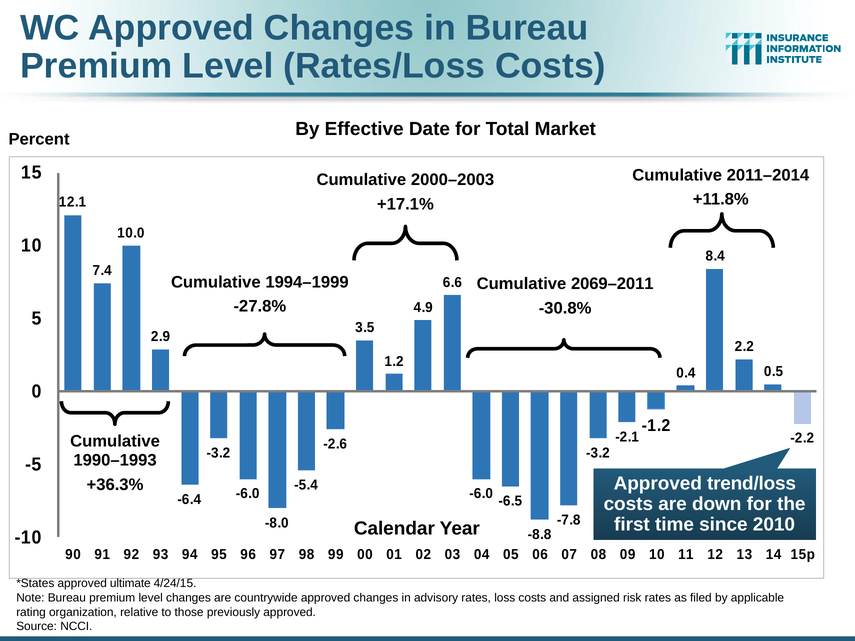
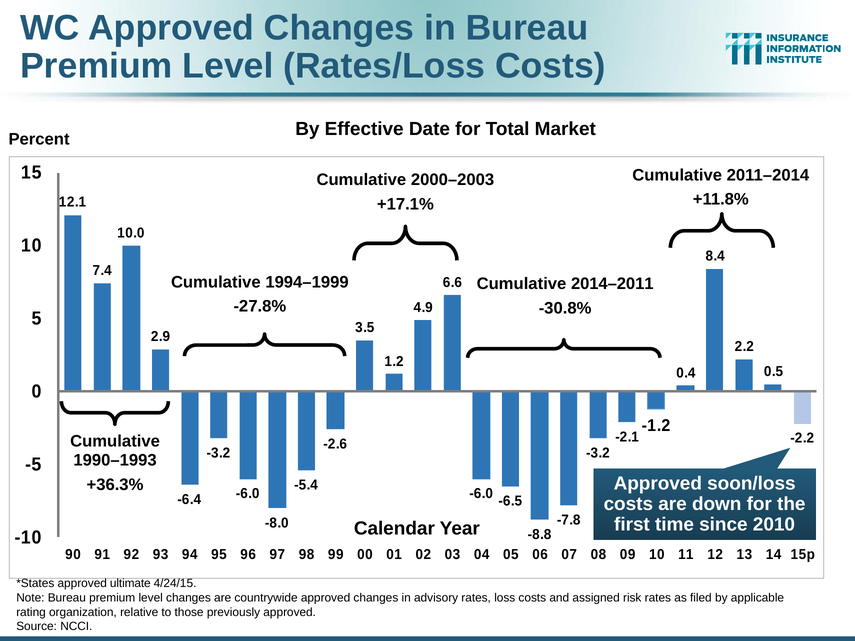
2069–2011: 2069–2011 -> 2014–2011 (612, 284)
trend/loss: trend/loss -> soon/loss (751, 484)
